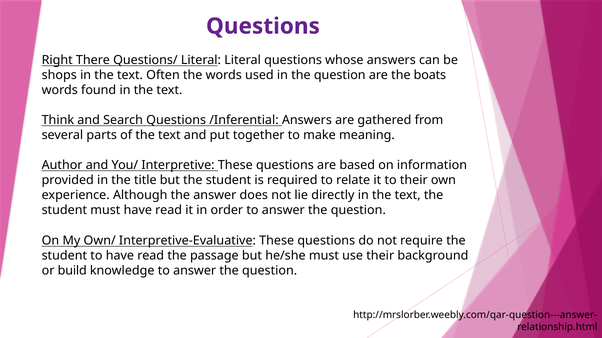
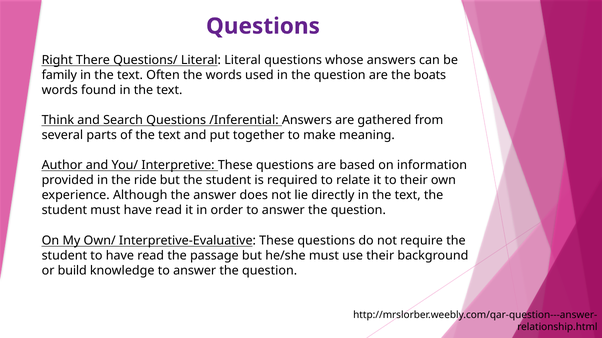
shops: shops -> family (59, 75)
title: title -> ride (145, 181)
